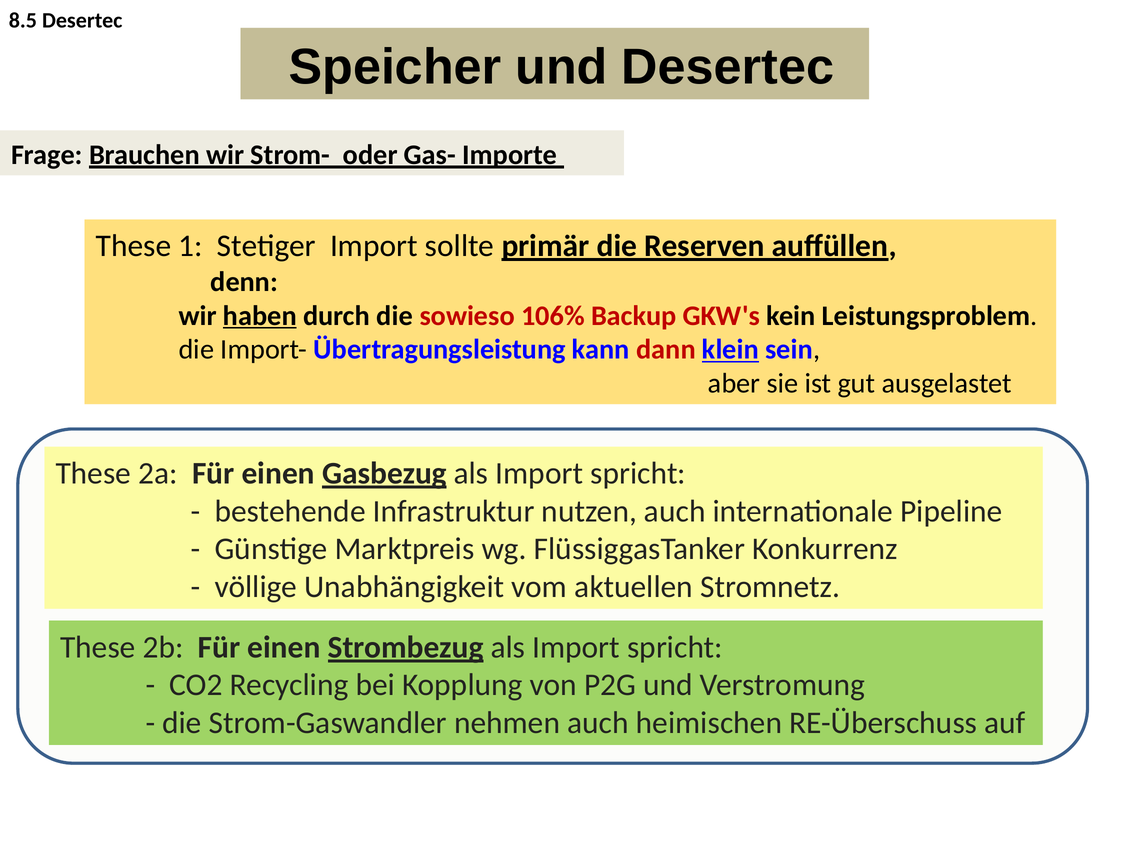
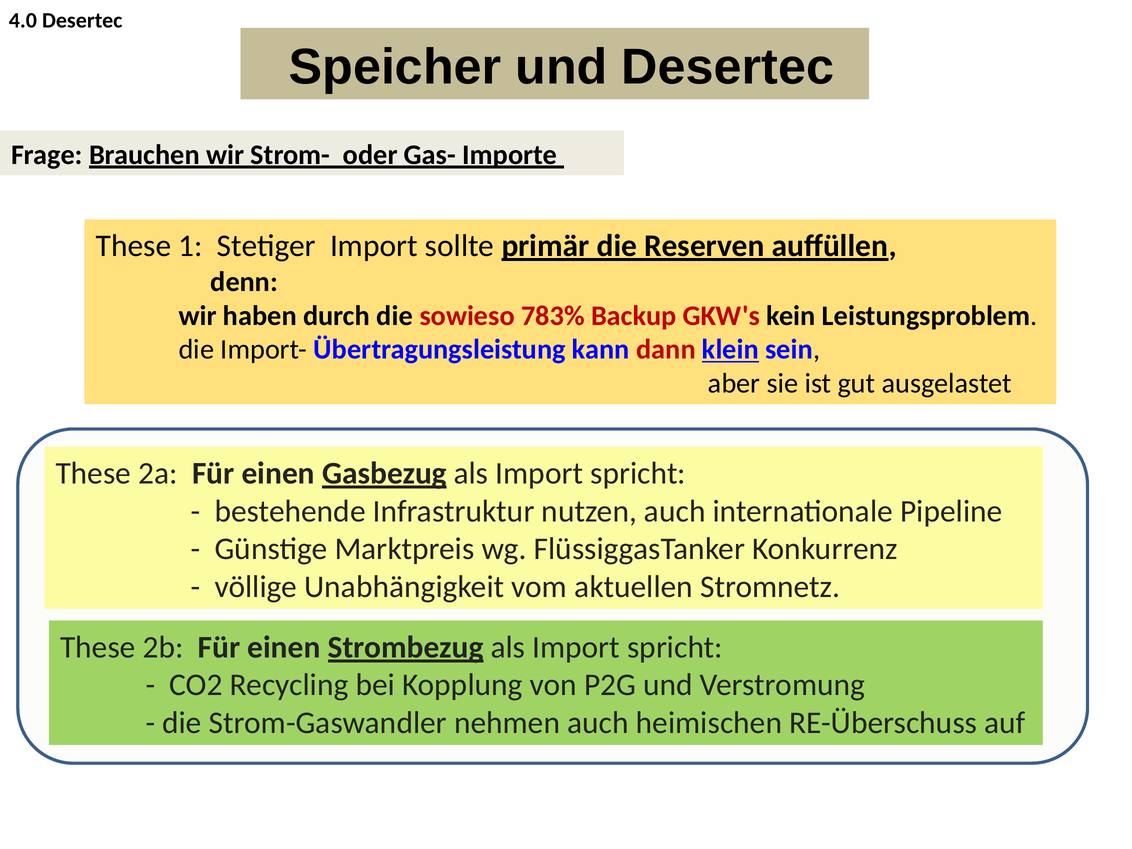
8.5: 8.5 -> 4.0 (23, 20)
haben underline: present -> none (260, 316)
106%: 106% -> 783% (553, 316)
